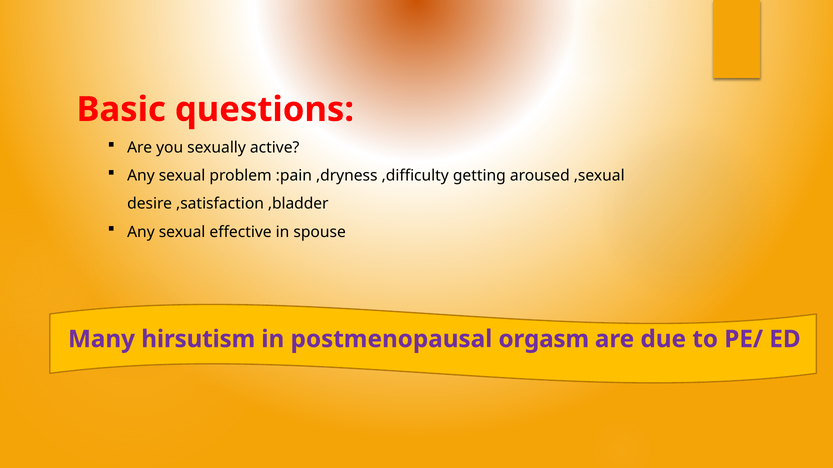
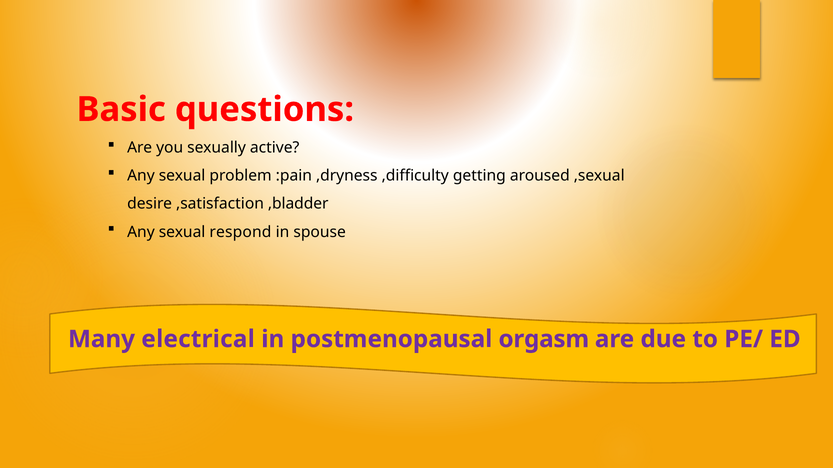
effective: effective -> respond (240, 232)
hirsutism: hirsutism -> electrical (198, 340)
